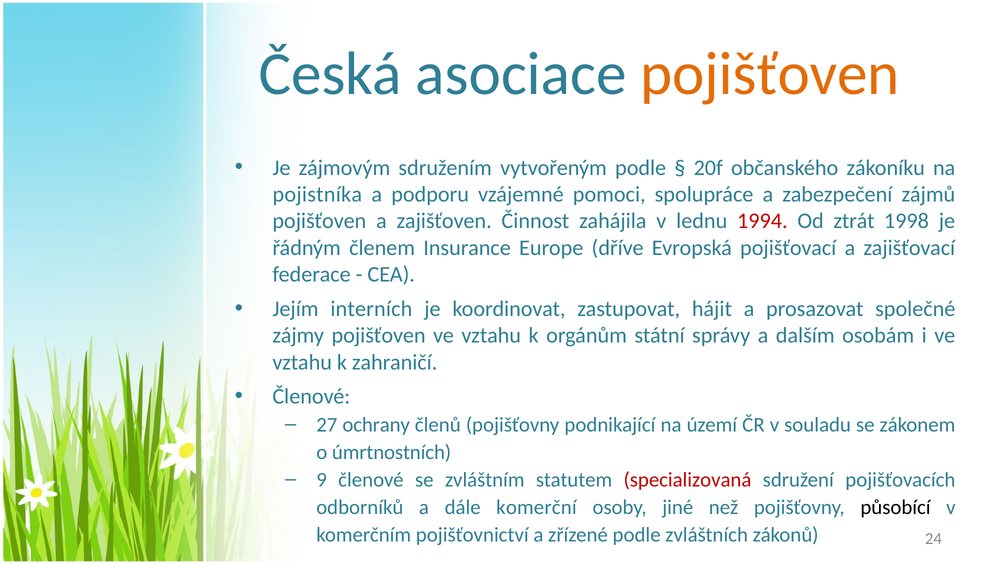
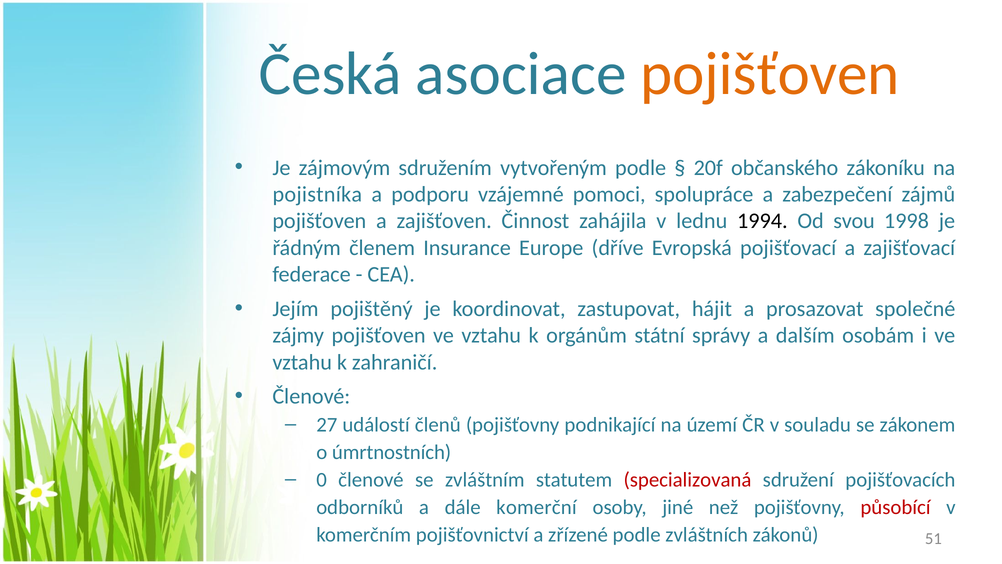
1994 colour: red -> black (762, 221)
ztrát: ztrát -> svou (854, 221)
interních: interních -> pojištěný (371, 309)
ochrany: ochrany -> událostí (376, 425)
9: 9 -> 0 (322, 480)
působící colour: black -> red (896, 507)
24: 24 -> 51 (933, 538)
